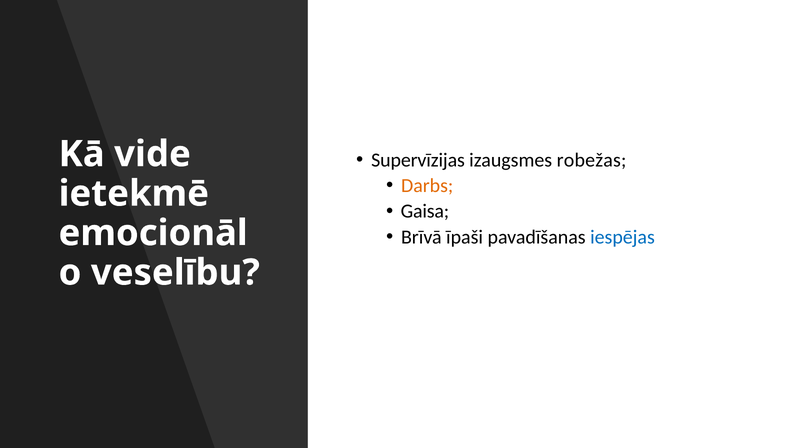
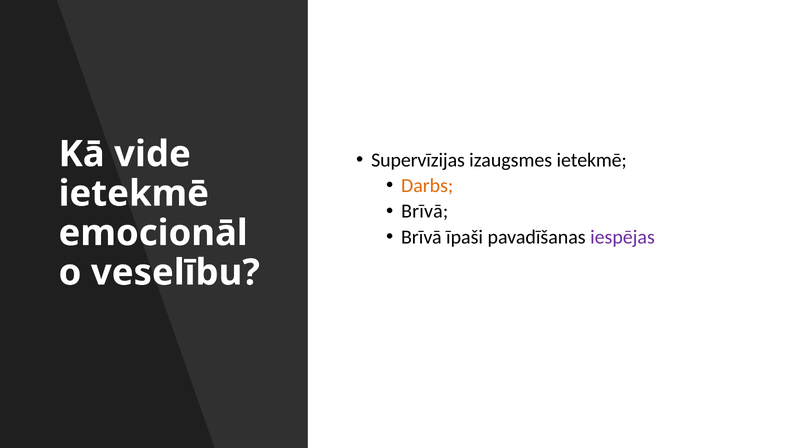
izaugsmes robežas: robežas -> ietekmē (592, 160)
Gaisa: Gaisa -> Brīvā (425, 211)
iespējas colour: blue -> purple (622, 237)
